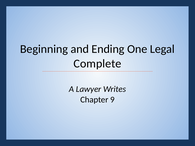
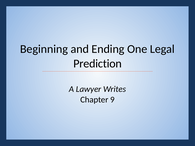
Complete: Complete -> Prediction (98, 64)
